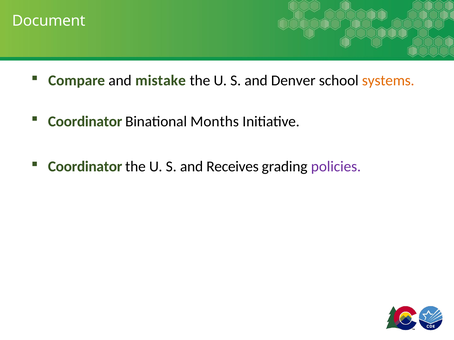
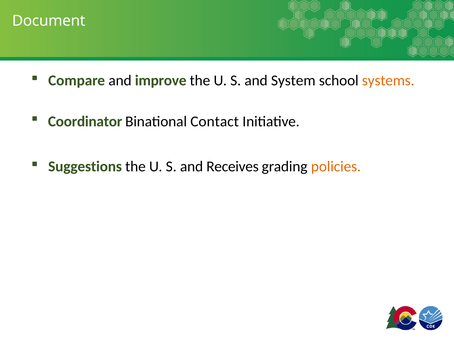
mistake: mistake -> improve (161, 81)
Denver: Denver -> System (293, 81)
Months: Months -> Contact (215, 122)
Coordinator: Coordinator -> Suggestions (85, 167)
policies colour: purple -> orange (336, 167)
